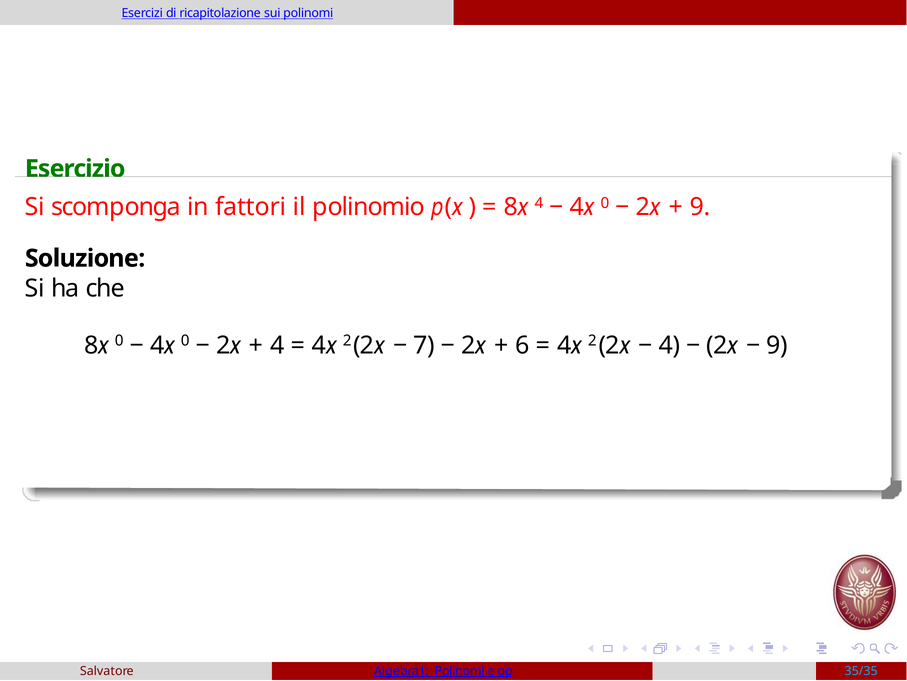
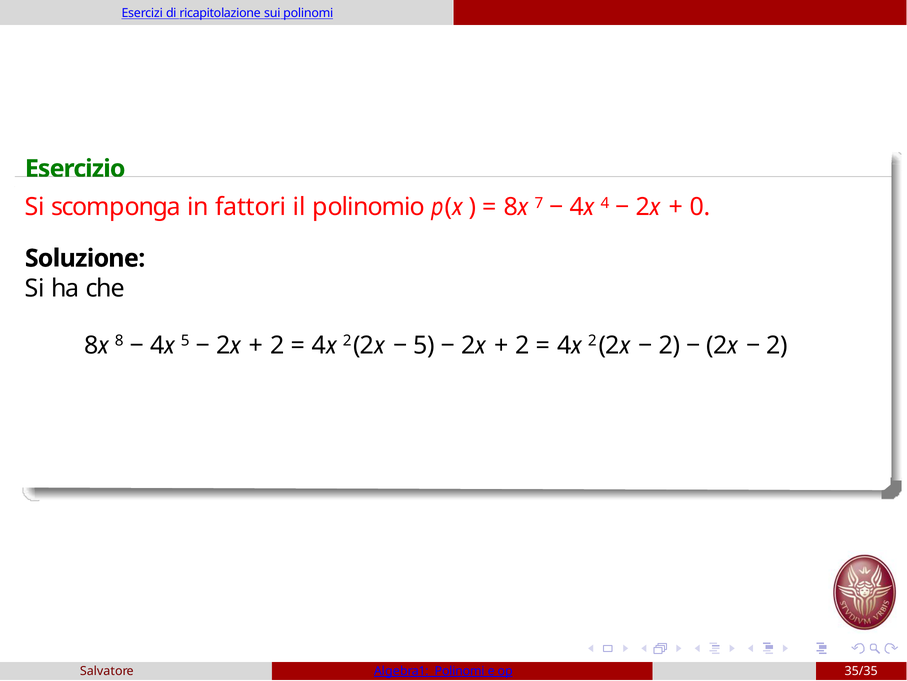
8x 4: 4 -> 7 (539, 203)
0: 0 -> 4 (605, 203)
9: 9 -> 0 (700, 207)
8x 0: 0 -> 8 (119, 340)
0: 0 -> 5 (185, 340)
4: 4 -> 2 (277, 345)
7: 7 -> 5 (424, 345)
6: 6 -> 2 (523, 345)
4: 4 -> 2 (669, 345)
9: 9 -> 2 (777, 345)
35/35 colour: light blue -> white (861, 671)
